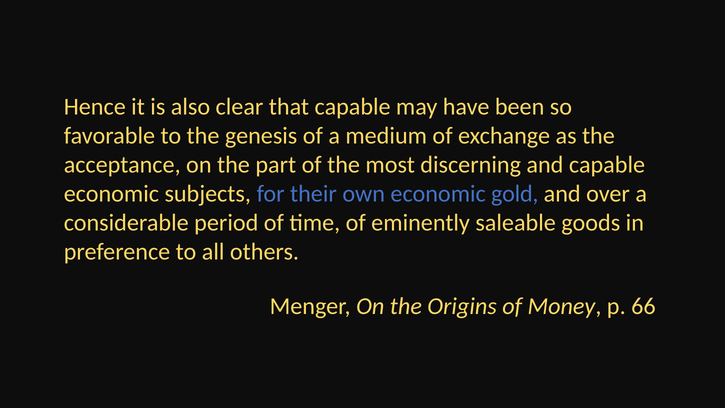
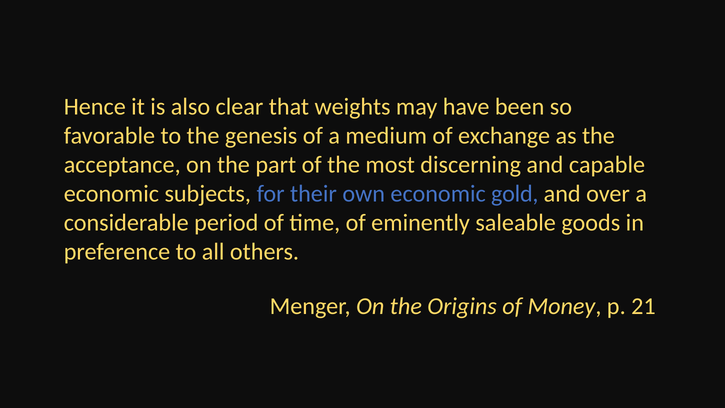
that capable: capable -> weights (353, 107)
66: 66 -> 21 (643, 306)
